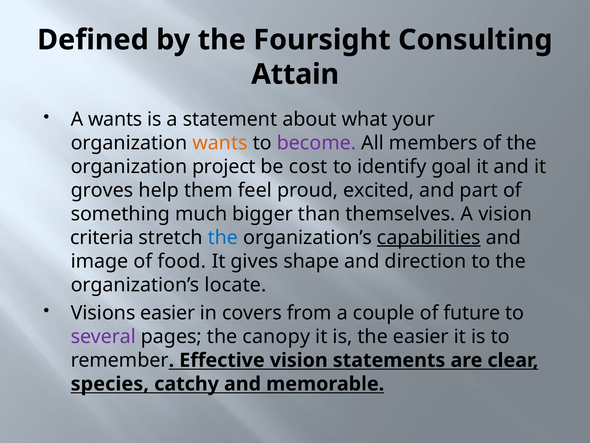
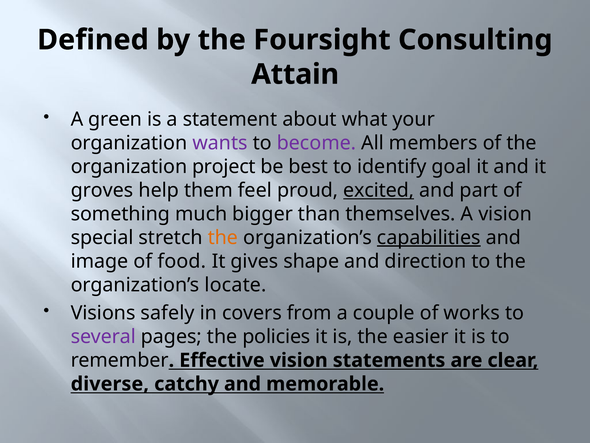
A wants: wants -> green (115, 119)
wants colour: orange -> purple (220, 143)
cost: cost -> best (308, 167)
excited underline: none -> present (379, 190)
criteria: criteria -> special (102, 237)
the colour: blue -> orange (223, 237)
Visions easier: easier -> safely (168, 313)
future: future -> works (472, 313)
canopy: canopy -> policies (276, 336)
species: species -> diverse (110, 384)
